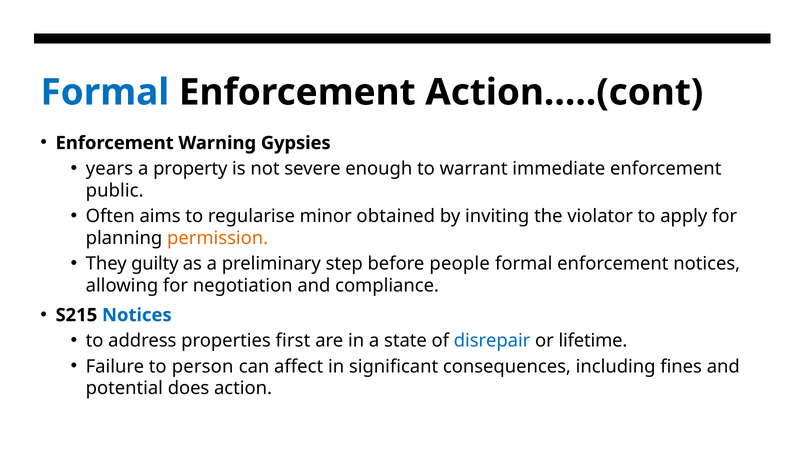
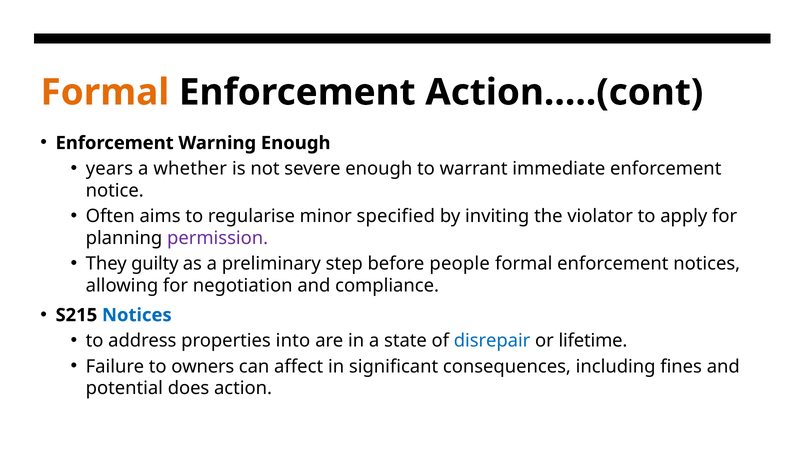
Formal colour: blue -> orange (105, 92)
Warning Gypsies: Gypsies -> Enough (296, 143)
property: property -> whether (190, 169)
public: public -> notice (115, 190)
obtained: obtained -> specified (396, 216)
permission colour: orange -> purple (218, 238)
first: first -> into (293, 341)
person: person -> owners (203, 366)
